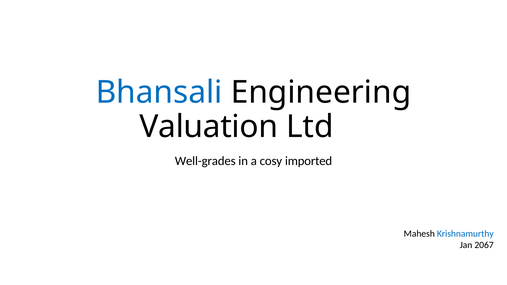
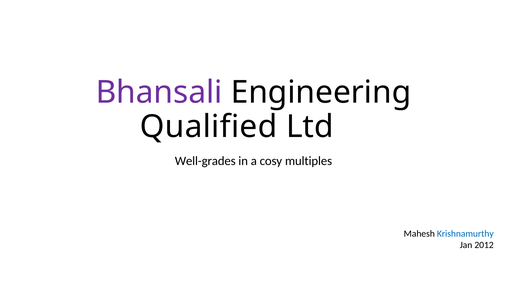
Bhansali colour: blue -> purple (159, 93)
Valuation: Valuation -> Qualified (208, 127)
imported: imported -> multiples (309, 161)
2067: 2067 -> 2012 (484, 245)
